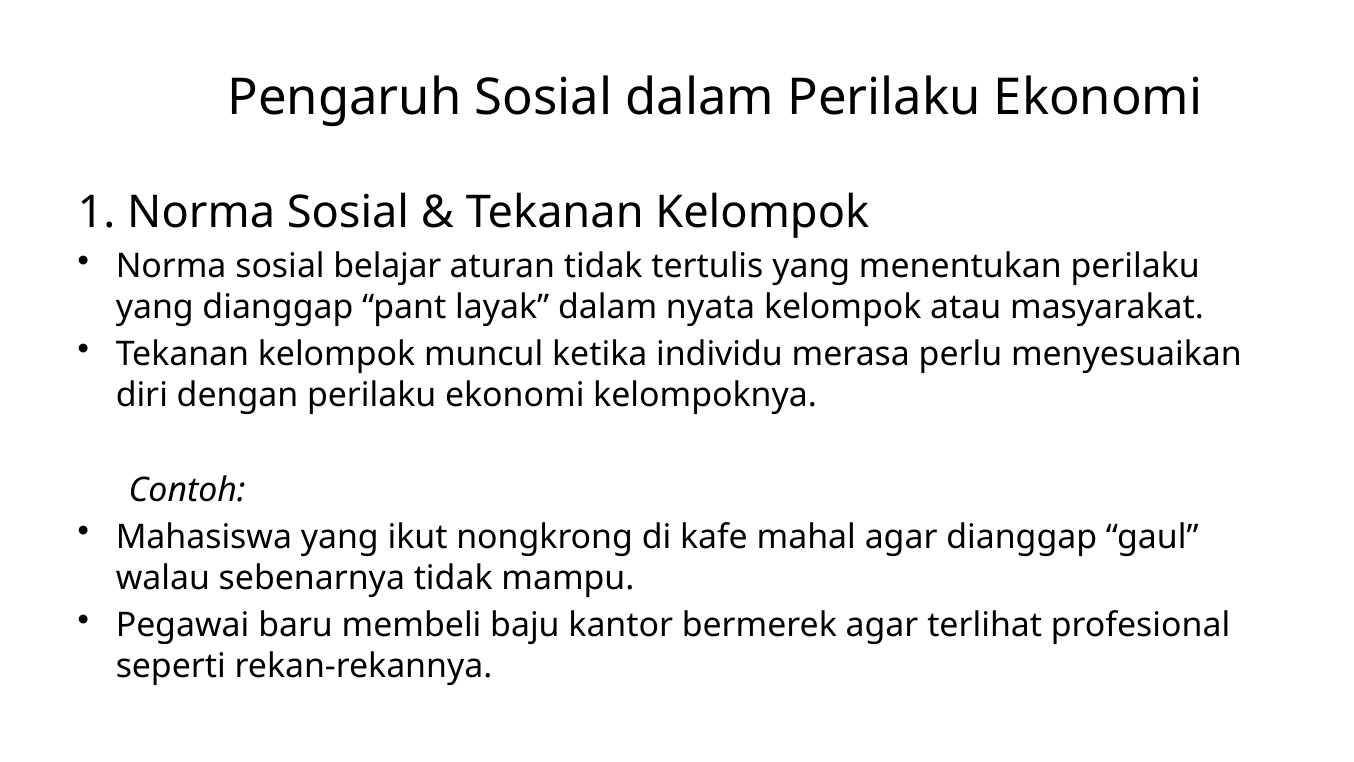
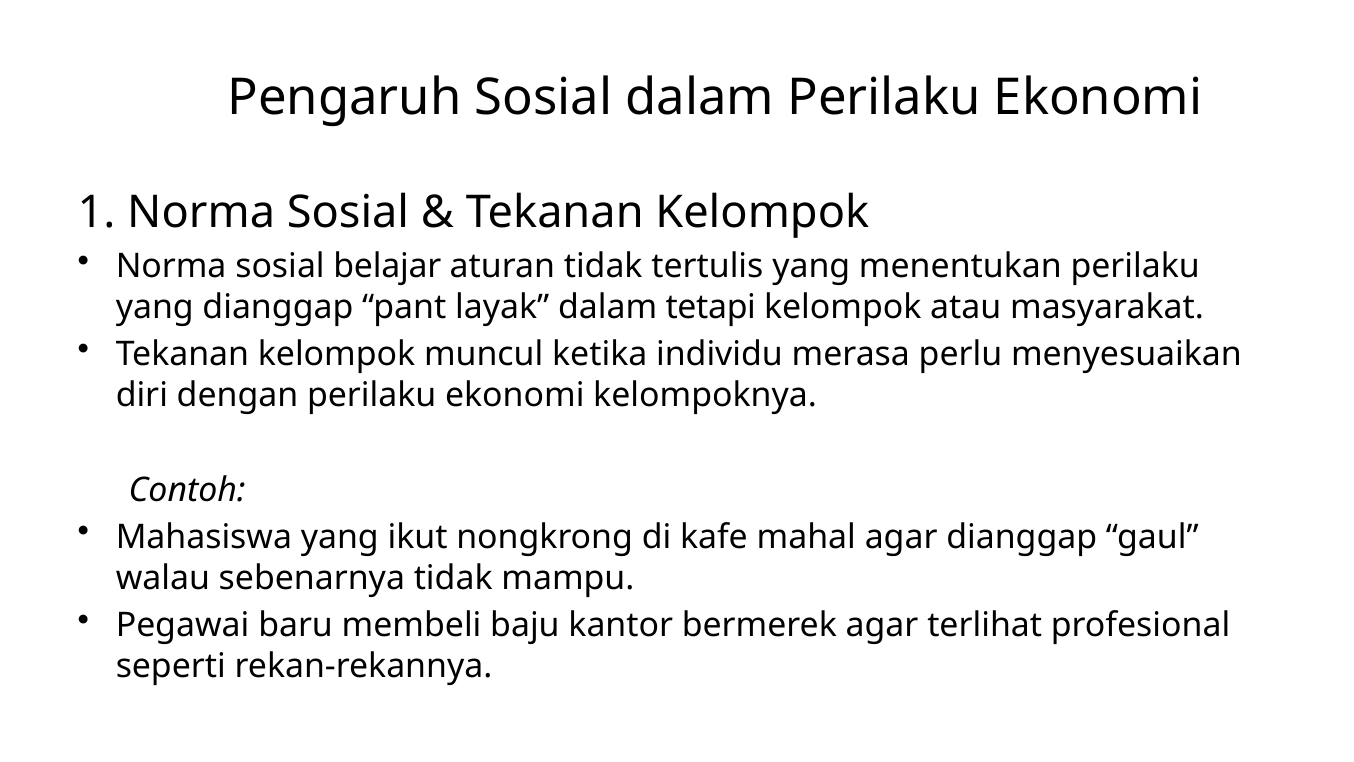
nyata: nyata -> tetapi (711, 307)
